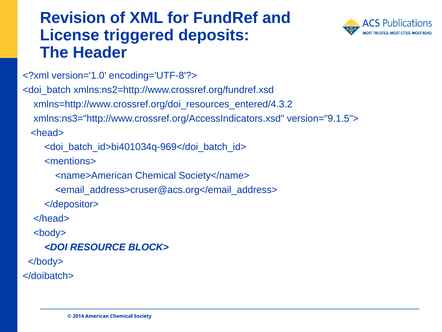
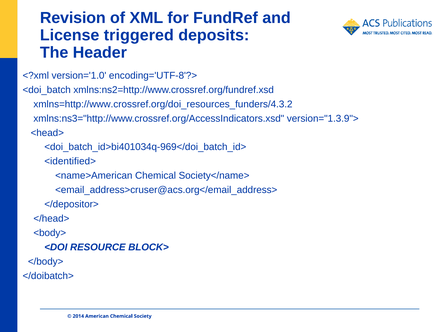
xmlns=http://www.crossref.org/doi_resources_entered/4.3.2: xmlns=http://www.crossref.org/doi_resources_entered/4.3.2 -> xmlns=http://www.crossref.org/doi_resources_funders/4.3.2 (163, 104)
version="9.1.5">: version="9.1.5"> -> version="1.3.9"> (323, 118)
<mentions>: <mentions> -> <identified> (70, 161)
